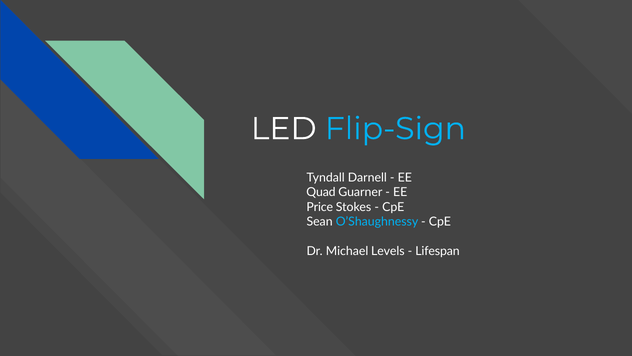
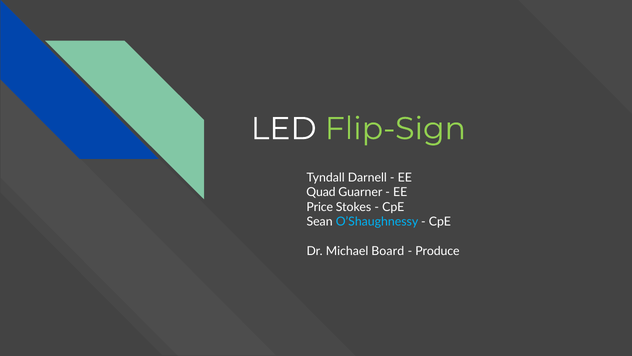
Flip-Sign colour: light blue -> light green (395, 129)
Levels: Levels -> Board (388, 251)
Lifespan: Lifespan -> Produce (437, 251)
